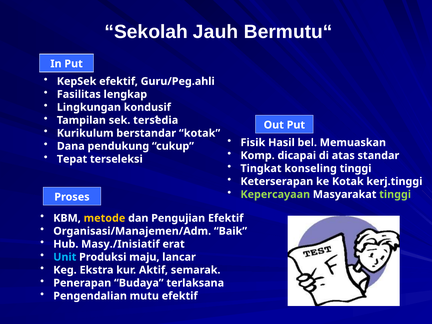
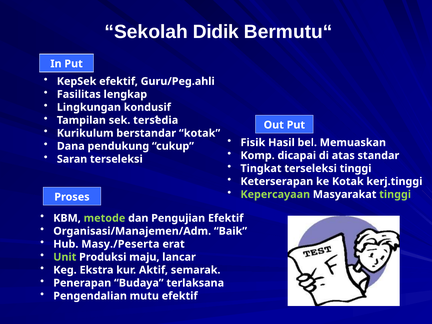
Jauh: Jauh -> Didik (216, 32)
Tepat: Tepat -> Saran (72, 159)
Tingkat konseling: konseling -> terseleksi (311, 168)
metode colour: yellow -> light green (104, 218)
Masy./Inisiatif: Masy./Inisiatif -> Masy./Peserta (120, 244)
Unit colour: light blue -> light green (65, 257)
